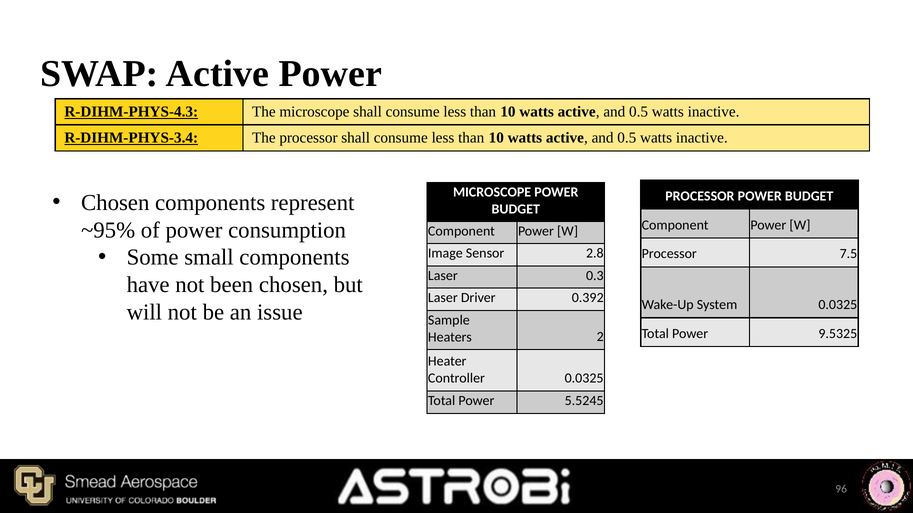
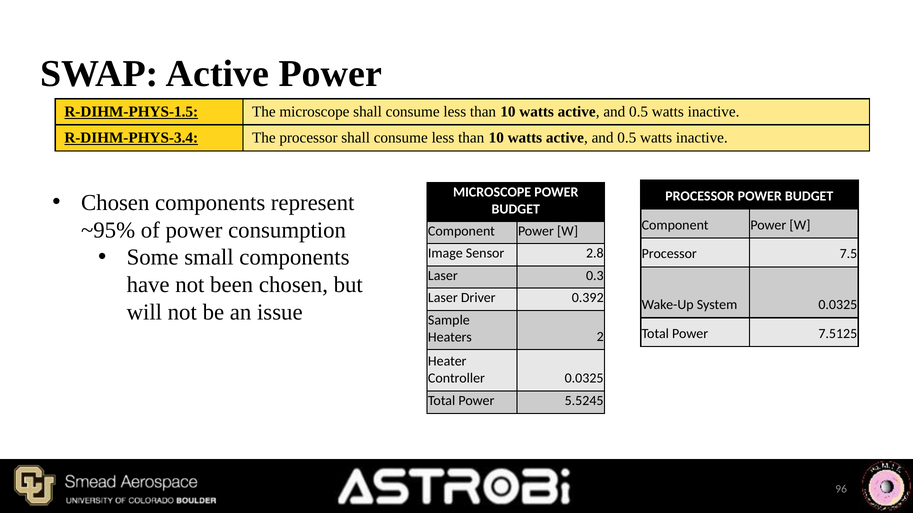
R-DIHM-PHYS-4.3: R-DIHM-PHYS-4.3 -> R-DIHM-PHYS-1.5 (131, 112)
9.5325: 9.5325 -> 7.5125 (838, 334)
